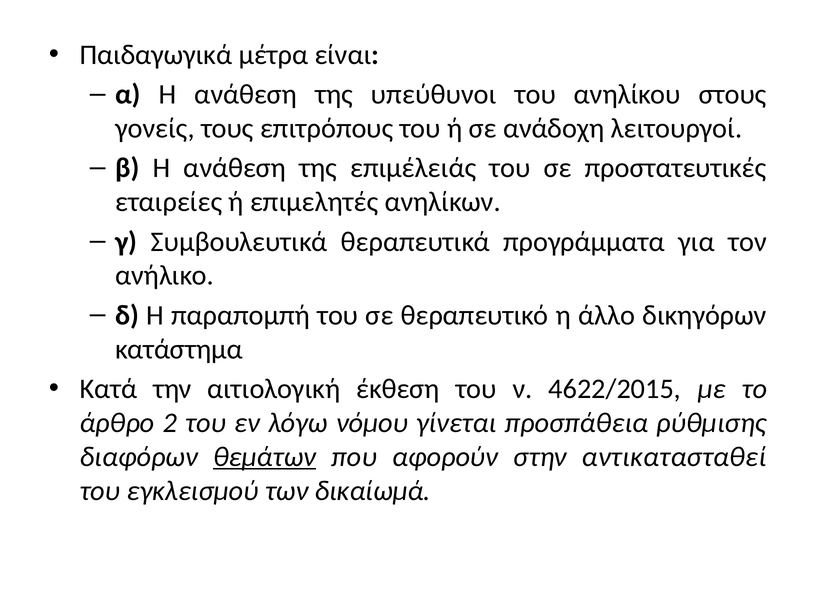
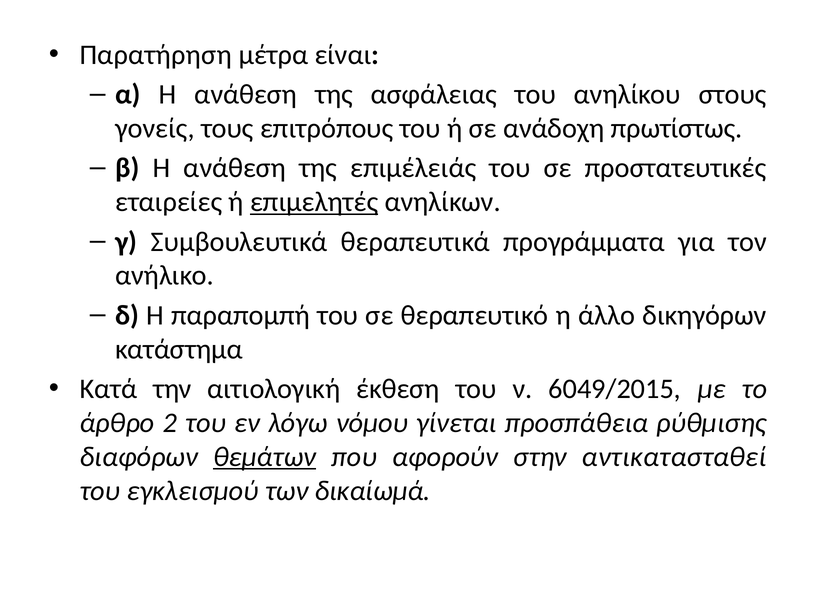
Παιδαγωγικά: Παιδαγωγικά -> Παρατήρηση (156, 55)
υπεύθυνοι: υπεύθυνοι -> ασφάλειας (434, 95)
λειτουργοί: λειτουργοί -> πρωτίστως (677, 128)
επιμελητές underline: none -> present (314, 202)
4622/2015: 4622/2015 -> 6049/2015 (615, 389)
